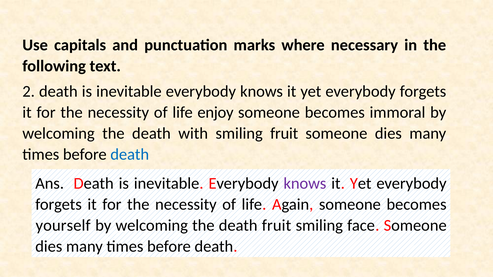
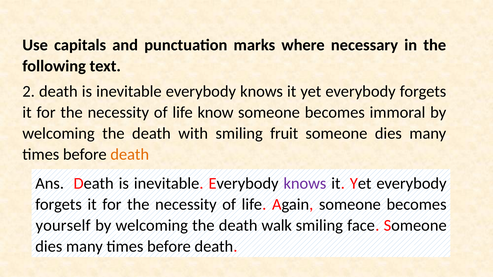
enjoy: enjoy -> know (216, 112)
death colour: blue -> orange (130, 155)
death fruit: fruit -> walk (277, 226)
